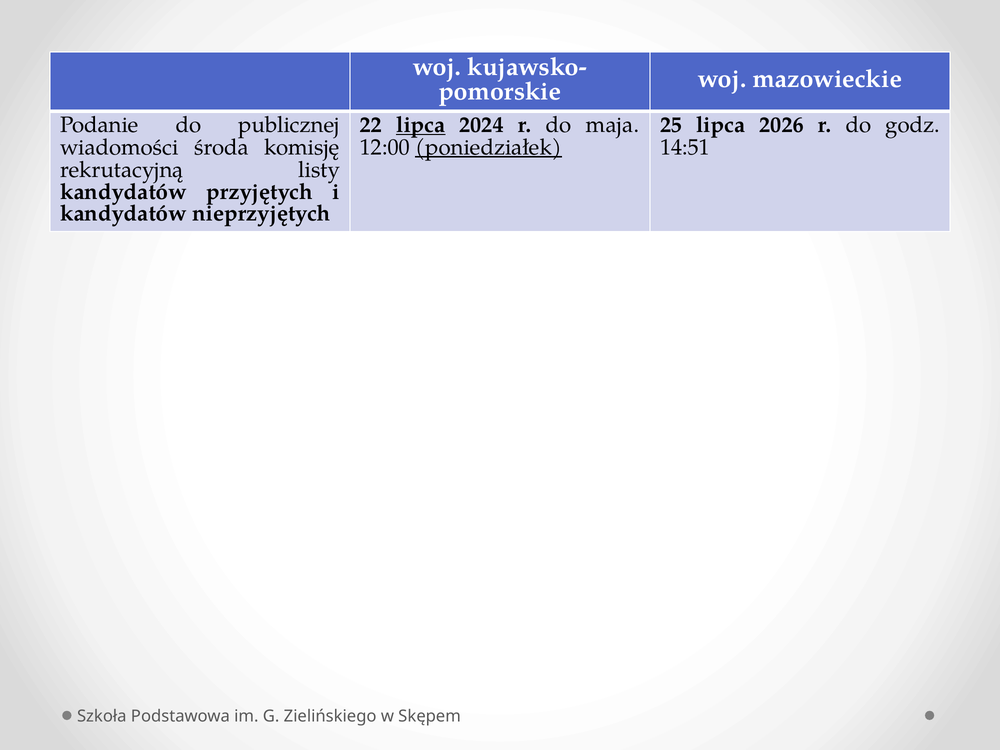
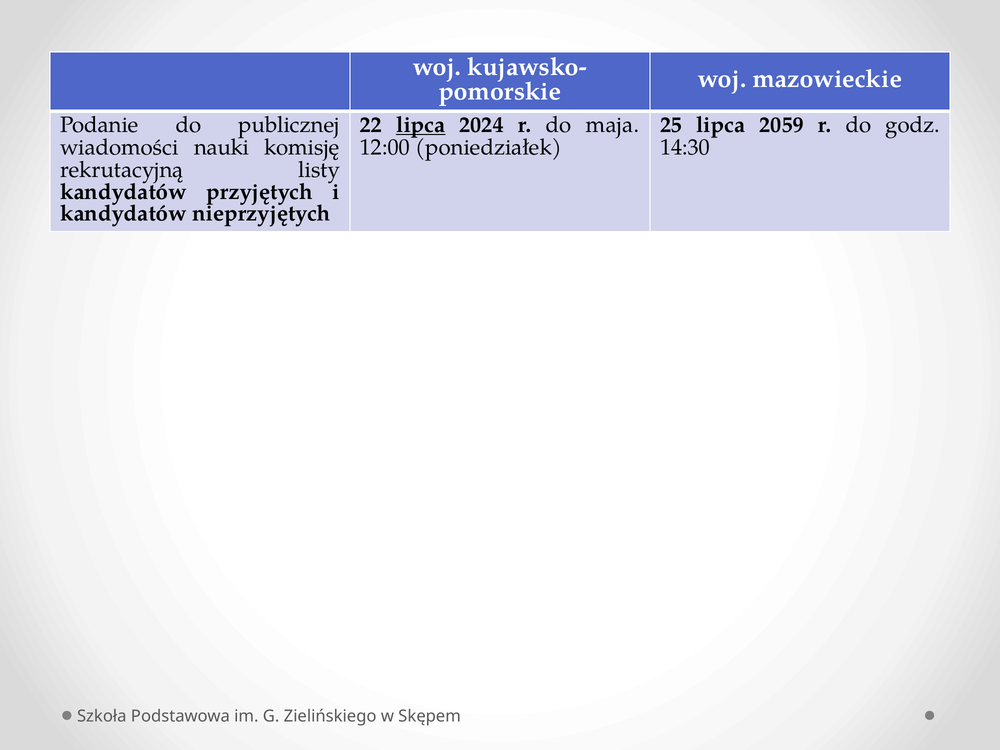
2026: 2026 -> 2059 (782, 125)
środa: środa -> nauki (222, 147)
poniedziałek underline: present -> none (489, 147)
14:51: 14:51 -> 14:30 (685, 147)
